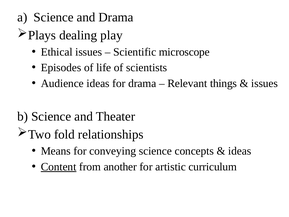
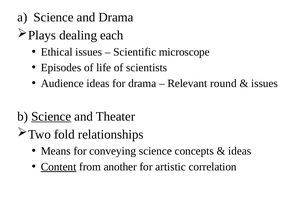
play: play -> each (112, 35)
things: things -> round (223, 83)
Science underline: none -> present (51, 116)
curriculum: curriculum -> correlation (213, 167)
